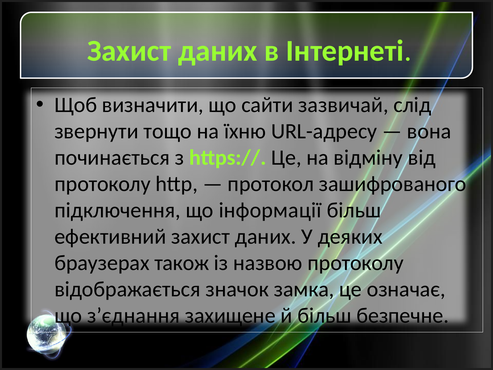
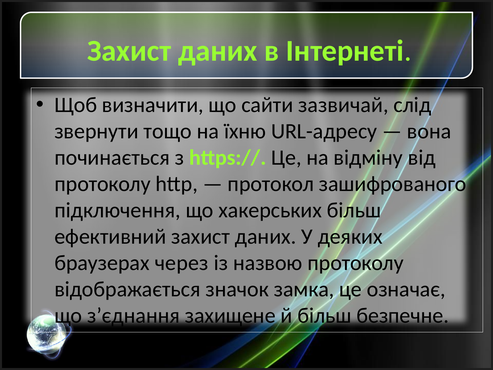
інформації: інформації -> хакерських (270, 210)
також: також -> через (182, 263)
